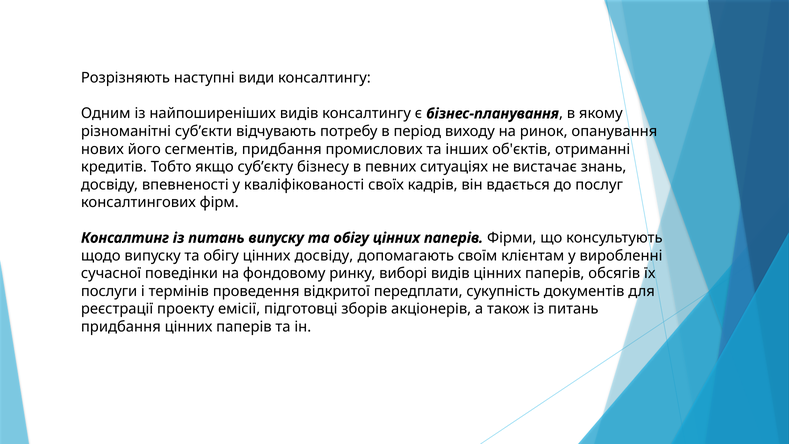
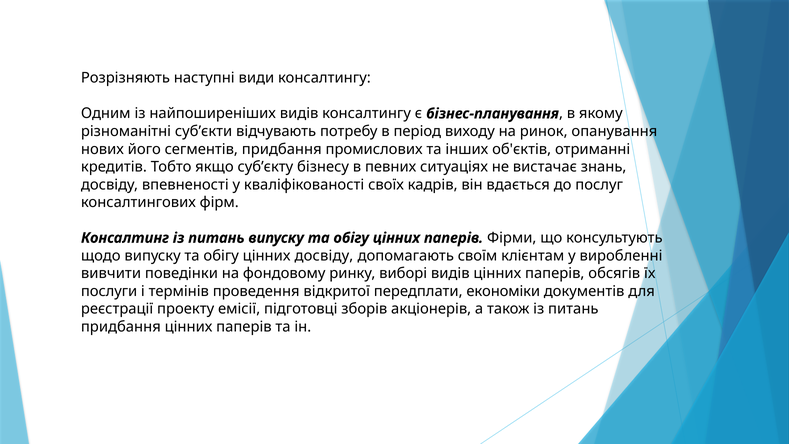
сучасної: сучасної -> вивчити (111, 273)
сукупність: сукупність -> економіки (503, 291)
